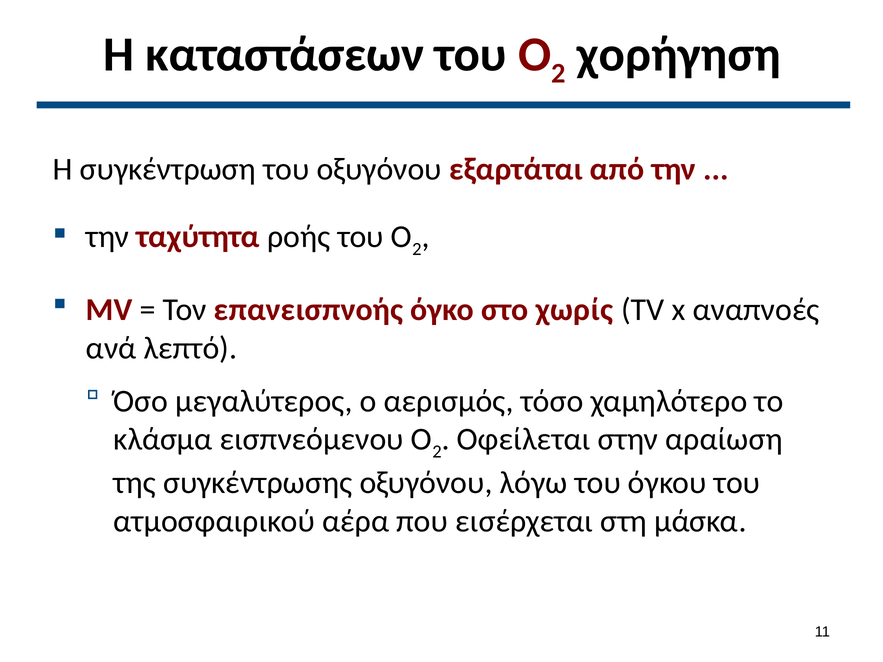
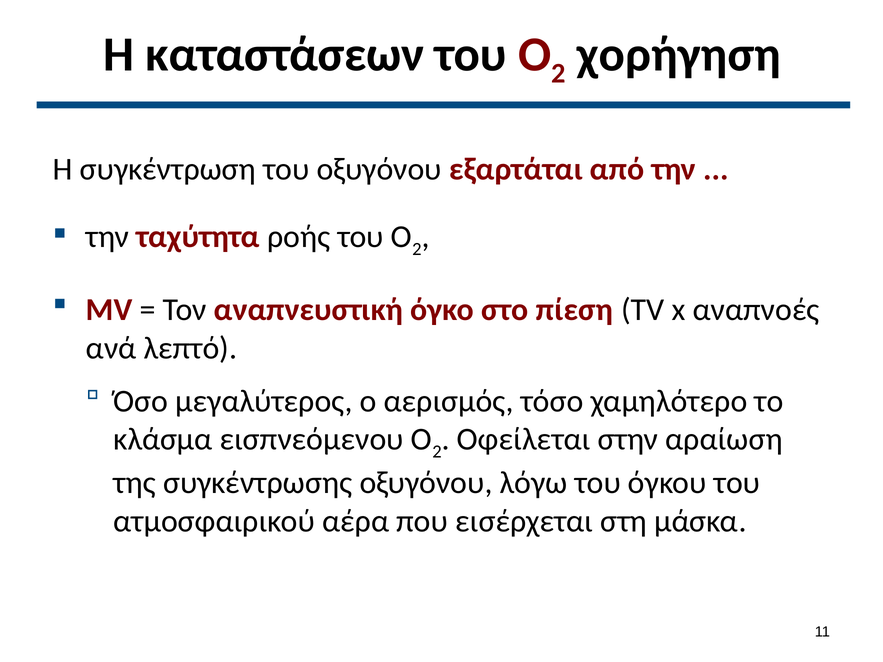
επανεισπνοής: επανεισπνοής -> αναπνευστική (309, 310)
χωρίς: χωρίς -> πίεση (574, 310)
